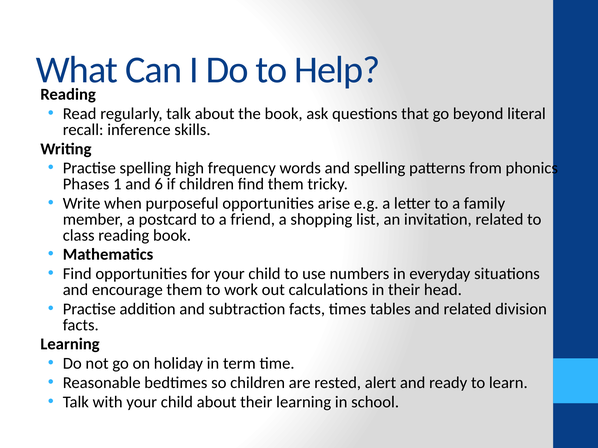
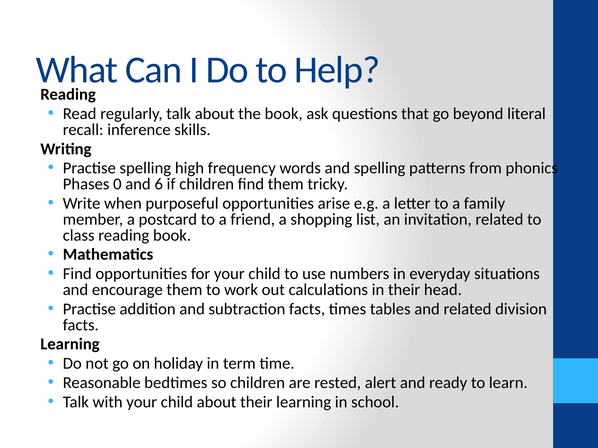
1: 1 -> 0 (117, 184)
